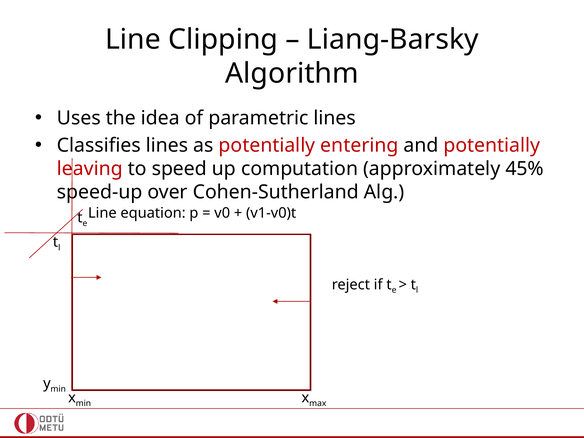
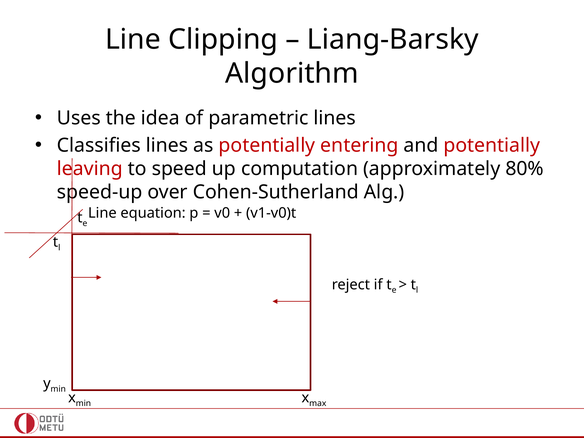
45%: 45% -> 80% (525, 169)
